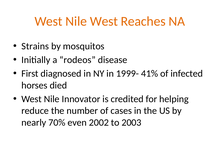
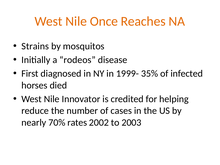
Nile West: West -> Once (104, 21)
41%: 41% -> 35% (150, 74)
even: even -> rates (77, 122)
